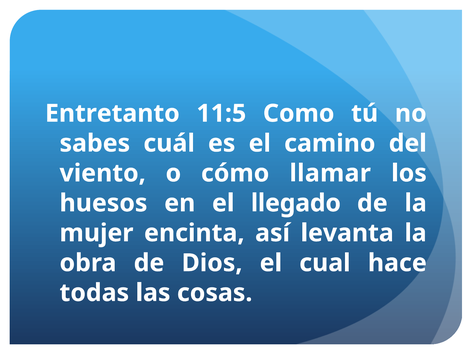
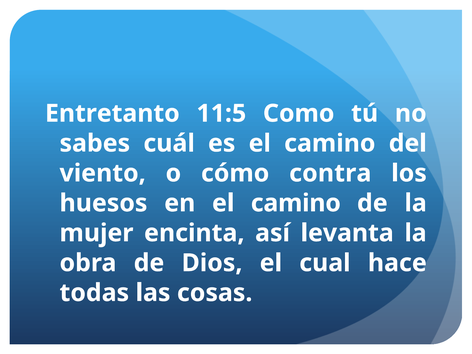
llamar: llamar -> contra (330, 173)
en el llegado: llegado -> camino (296, 203)
